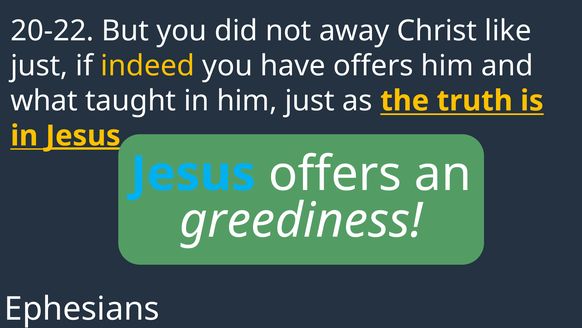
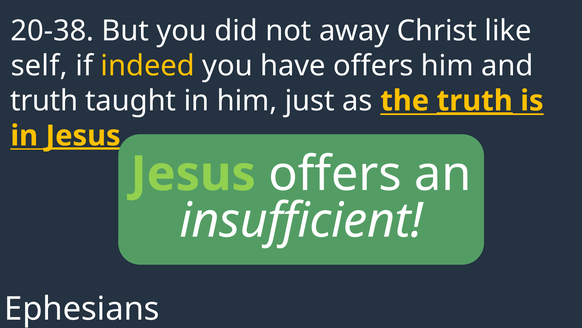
20-22: 20-22 -> 20-38 (52, 31)
just: just -> self (39, 66)
what: what -> truth (44, 101)
truth underline: none -> present (475, 101)
Jesus colour: light blue -> light green (193, 174)
greediness: greediness -> insufficient (301, 220)
